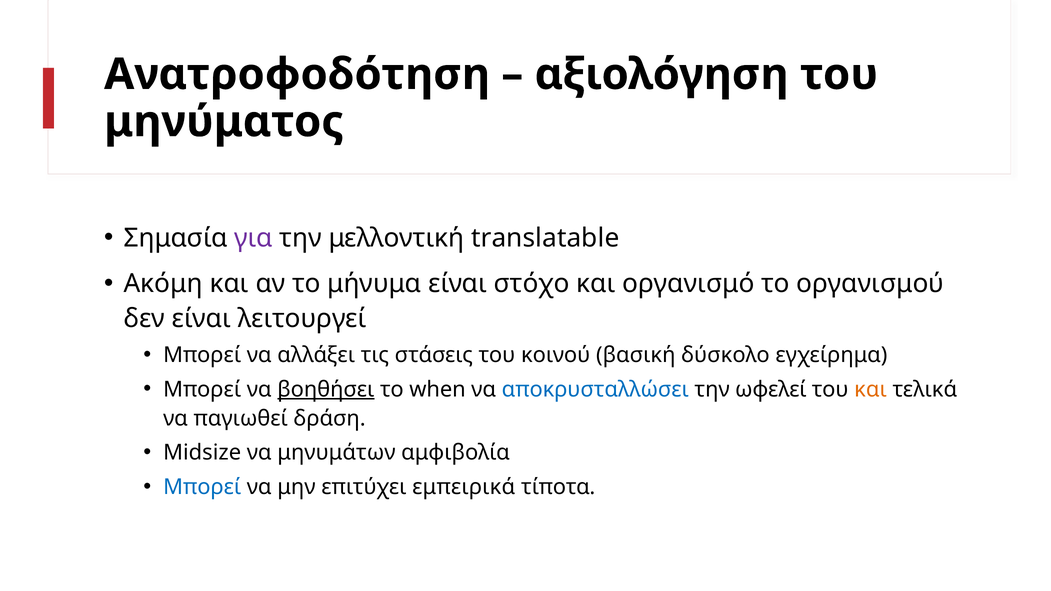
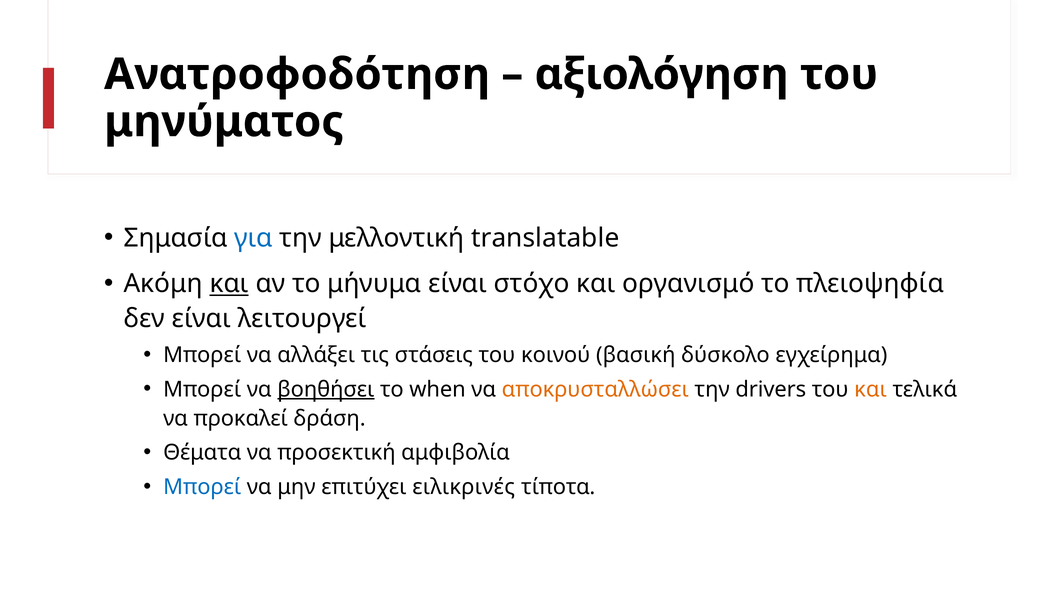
για colour: purple -> blue (254, 238)
και underline: none -> present (229, 284)
οργανισμού: οργανισμού -> πλειοψηφία (870, 284)
αποκρυσταλλώσει colour: blue -> orange (595, 390)
ωφελεί: ωφελεί -> drivers (771, 390)
παγιωθεί: παγιωθεί -> προκαλεί (241, 418)
Midsize: Midsize -> Θέματα (202, 453)
μηνυμάτων: μηνυμάτων -> προσεκτική (336, 453)
εμπειρικά: εμπειρικά -> ειλικρινές (464, 487)
